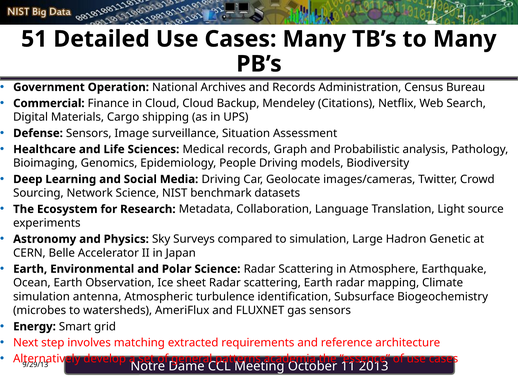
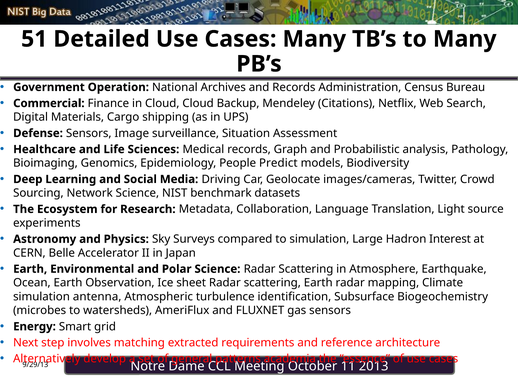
People Driving: Driving -> Predict (278, 163)
Genetic: Genetic -> Interest (450, 239)
